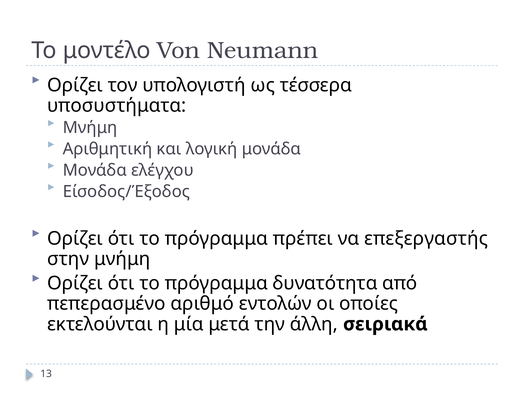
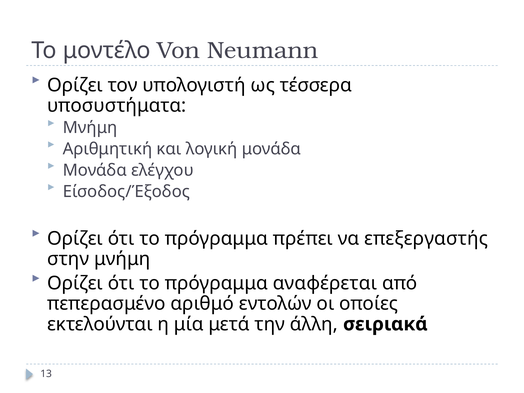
δυνατότητα: δυνατότητα -> αναφέρεται (325, 283)
